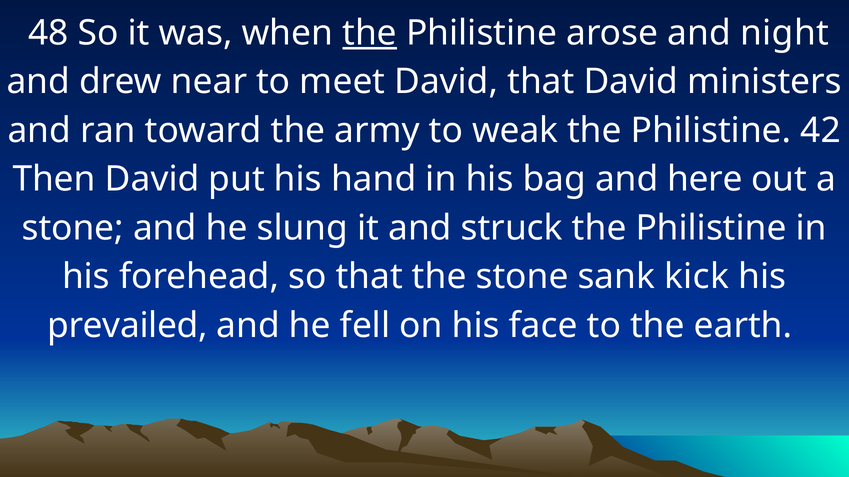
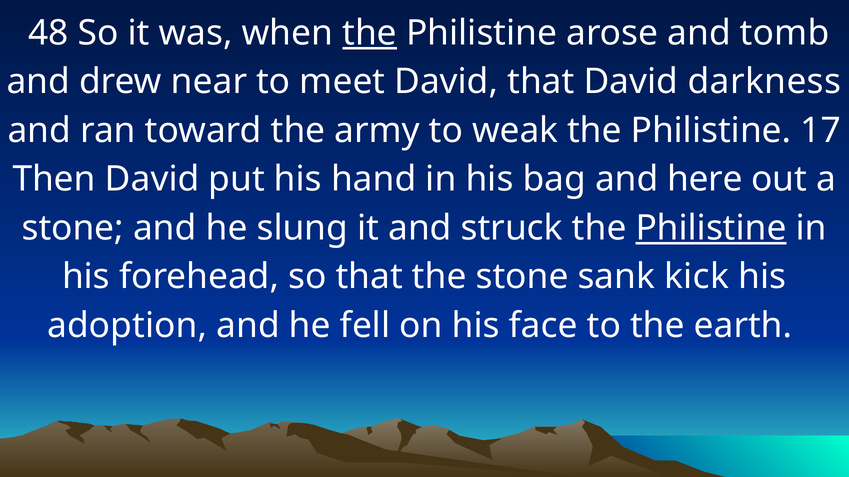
night: night -> tomb (785, 33)
ministers: ministers -> darkness (764, 82)
42: 42 -> 17 (821, 131)
Philistine underline: none -> present (711, 228)
prevailed: prevailed -> adoption (127, 326)
